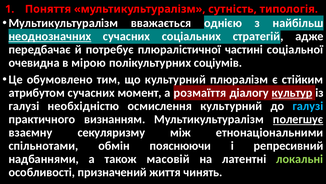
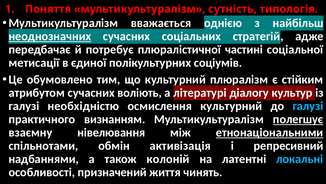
очевидна: очевидна -> метисації (34, 63)
мірою: мірою -> єдиної (89, 63)
момент: момент -> воліють (140, 92)
розмаїття: розмаїття -> літературі (200, 92)
культур underline: present -> none (292, 92)
секуляризму: секуляризму -> нівелювання (111, 132)
етнонаціональними underline: none -> present (270, 132)
пояснюючи: пояснюючи -> активізація (180, 145)
масовій: масовій -> колоній (168, 159)
локальні colour: light green -> light blue (300, 159)
